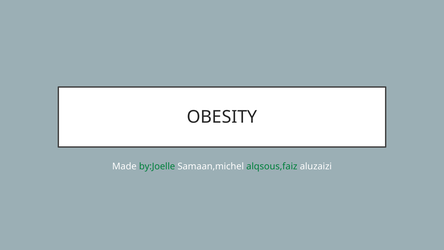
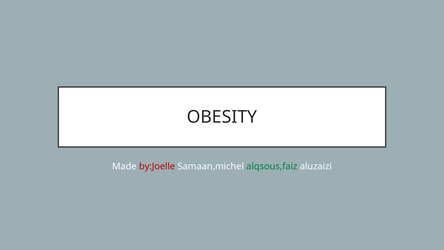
by:Joelle colour: green -> red (157, 166)
